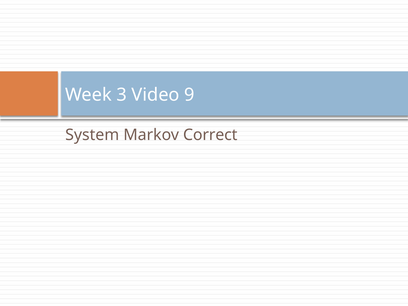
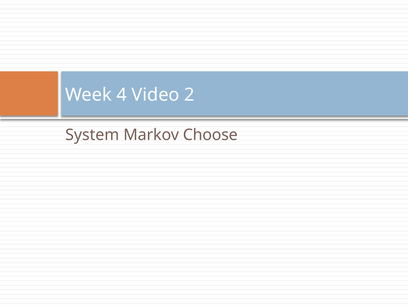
3: 3 -> 4 (122, 95)
9: 9 -> 2 (189, 95)
Correct: Correct -> Choose (210, 135)
